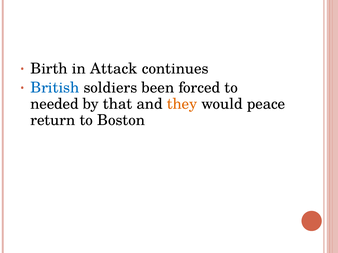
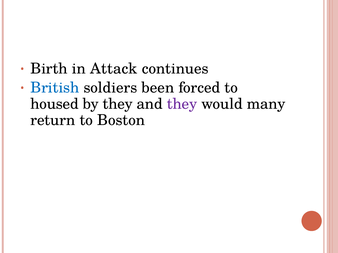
needed: needed -> housed (55, 104)
by that: that -> they (118, 104)
they colour: orange -> purple (182, 104)
peace: peace -> many (266, 104)
